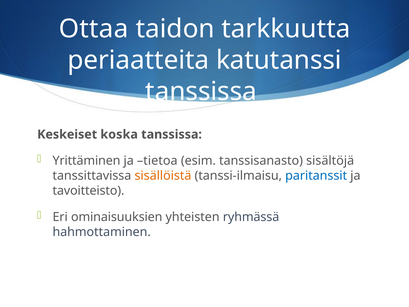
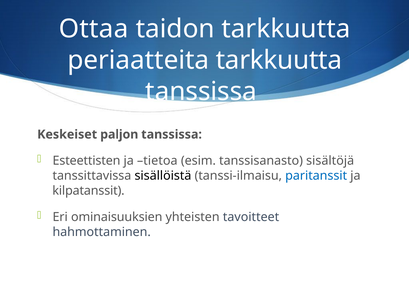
periaatteita katutanssi: katutanssi -> tarkkuutta (279, 60)
koska: koska -> paljon (119, 134)
Yrittäminen: Yrittäminen -> Esteettisten (86, 161)
sisällöistä colour: orange -> black (163, 176)
tavoitteisto: tavoitteisto -> kilpatanssit (88, 191)
ryhmässä: ryhmässä -> tavoitteet (251, 217)
